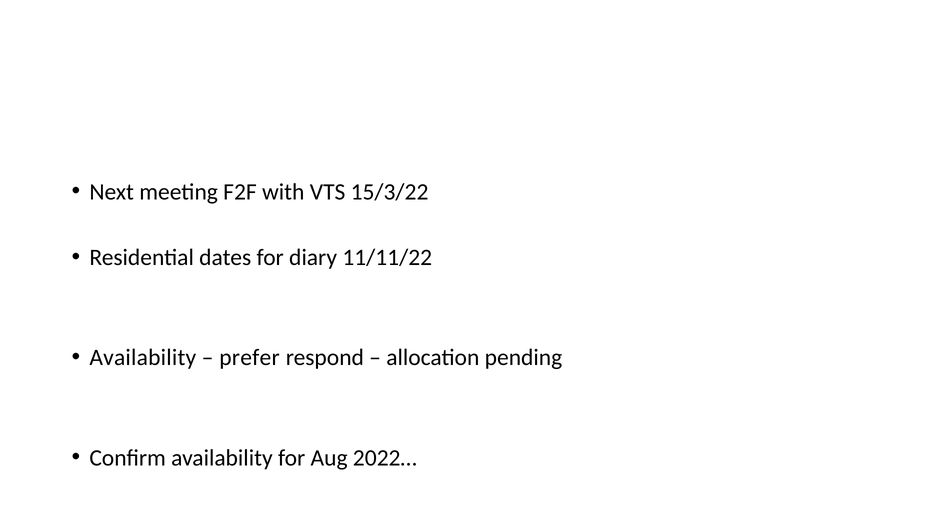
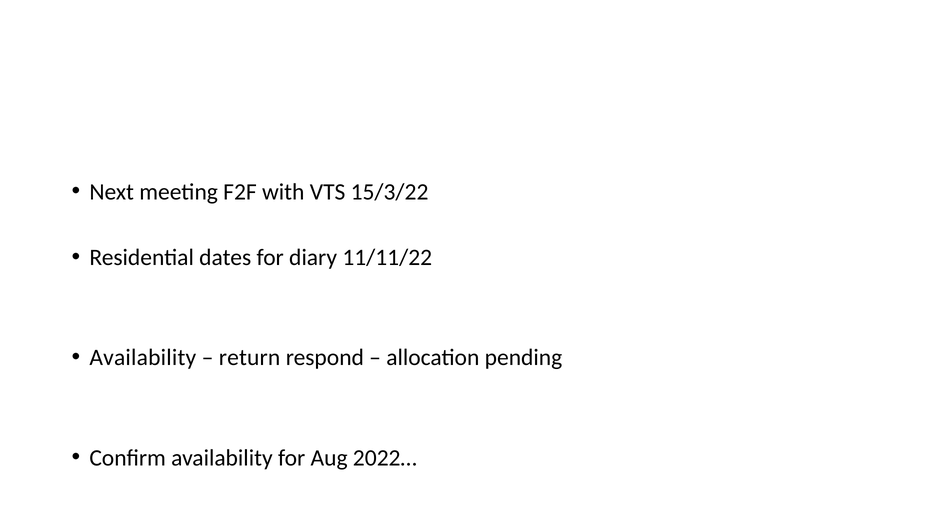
prefer: prefer -> return (250, 358)
